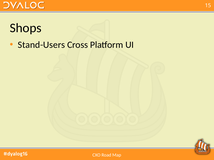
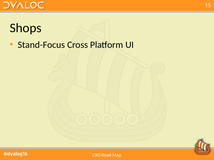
Stand-Users: Stand-Users -> Stand-Focus (41, 45)
